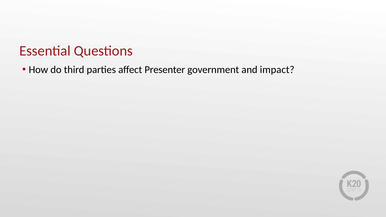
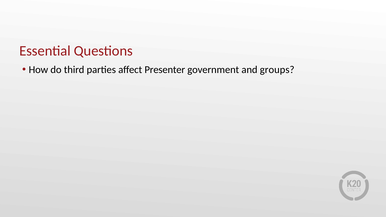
impact: impact -> groups (277, 70)
